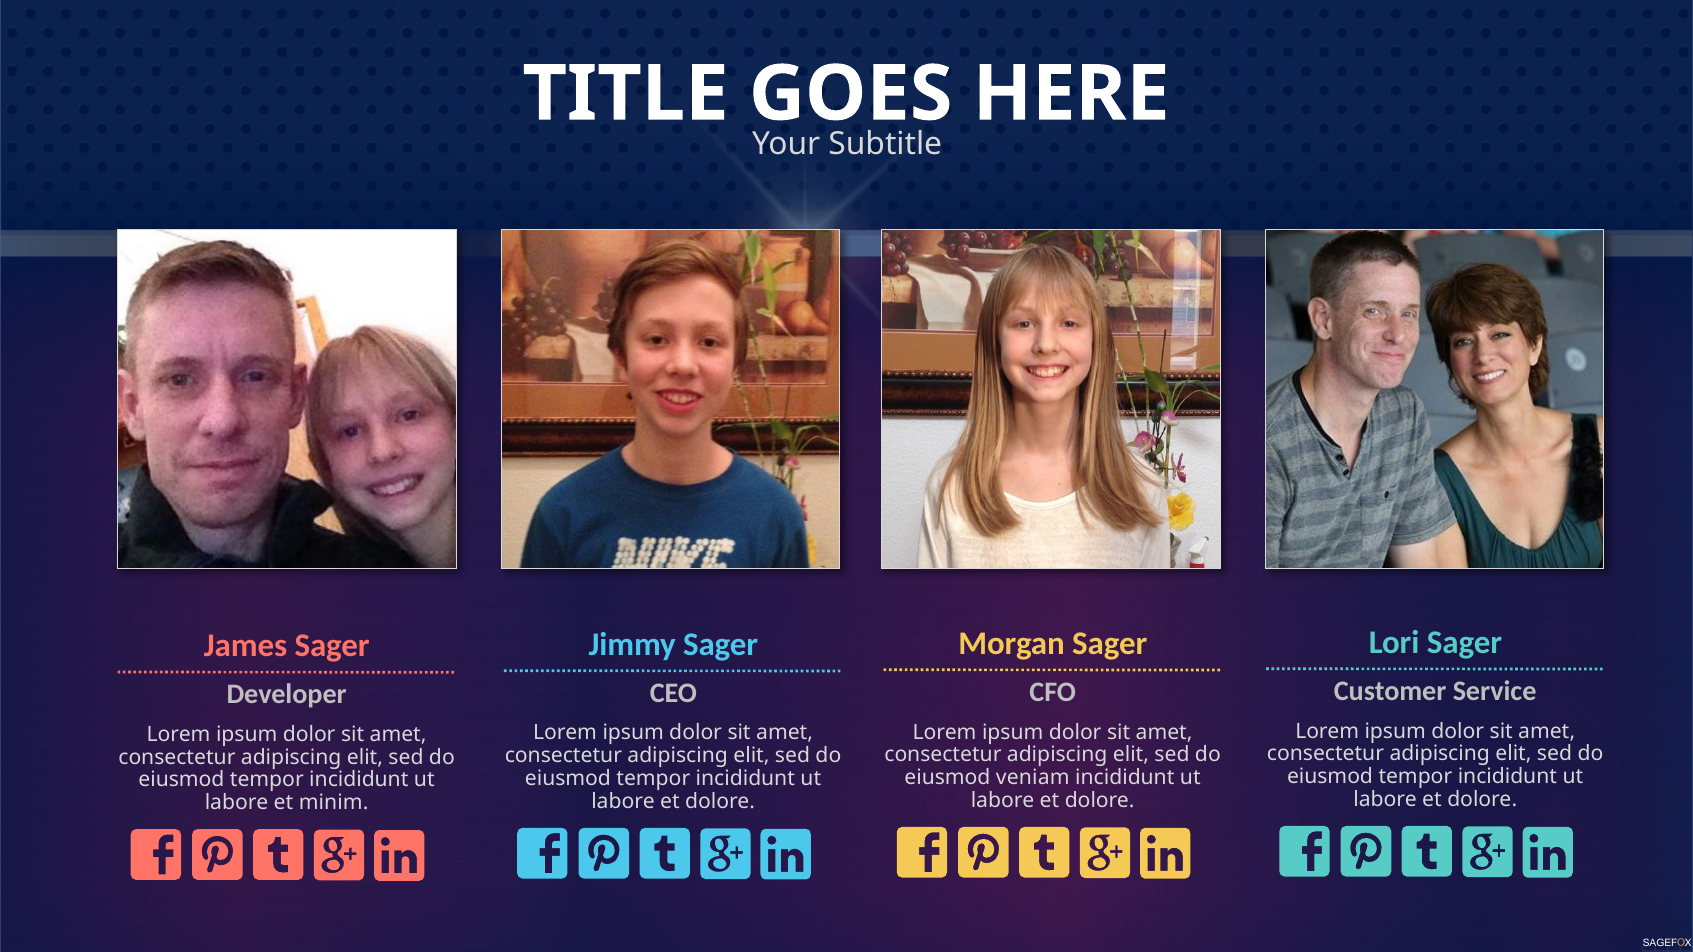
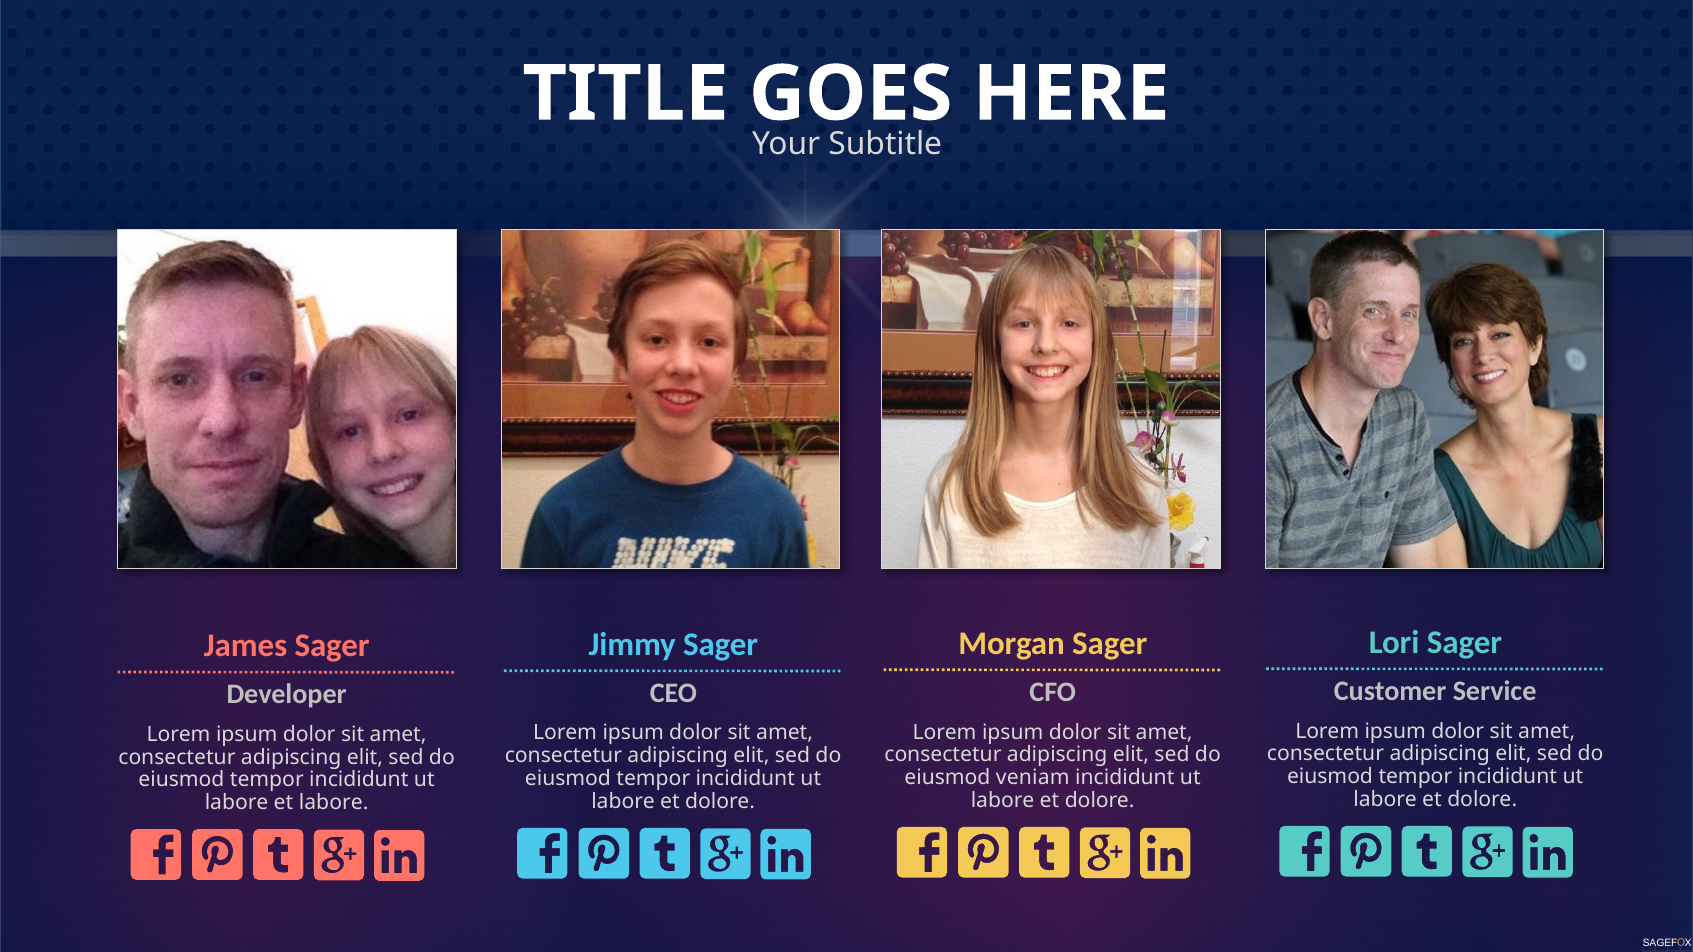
et minim: minim -> labore (334, 803)
